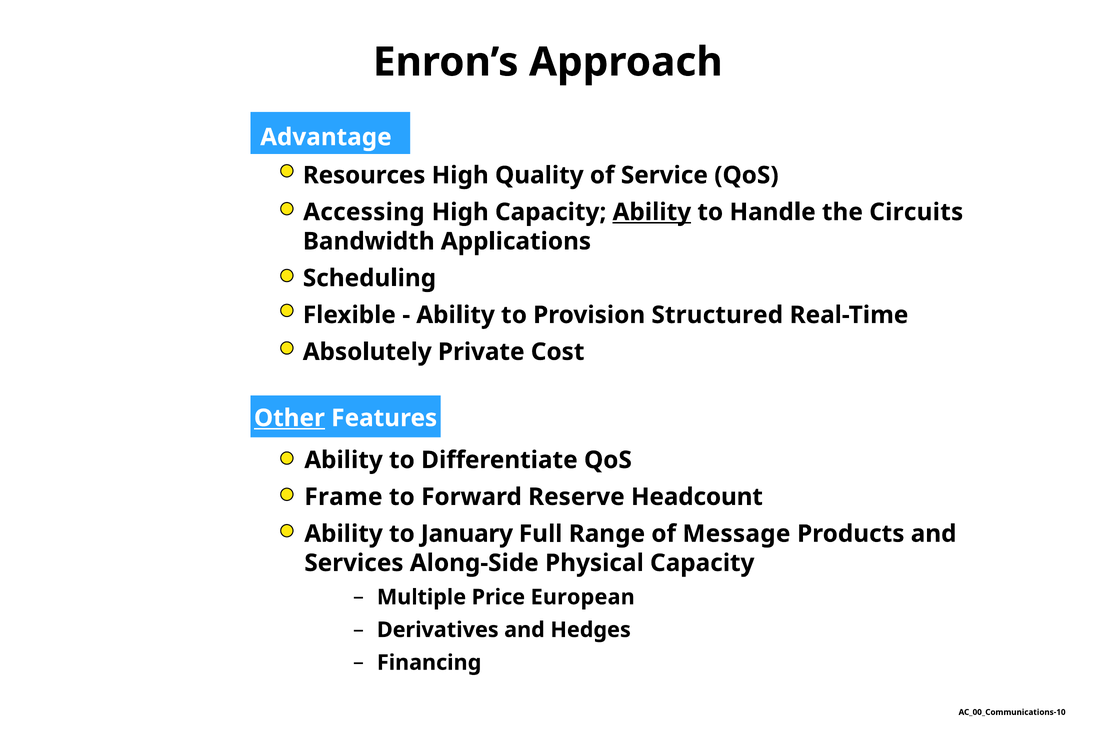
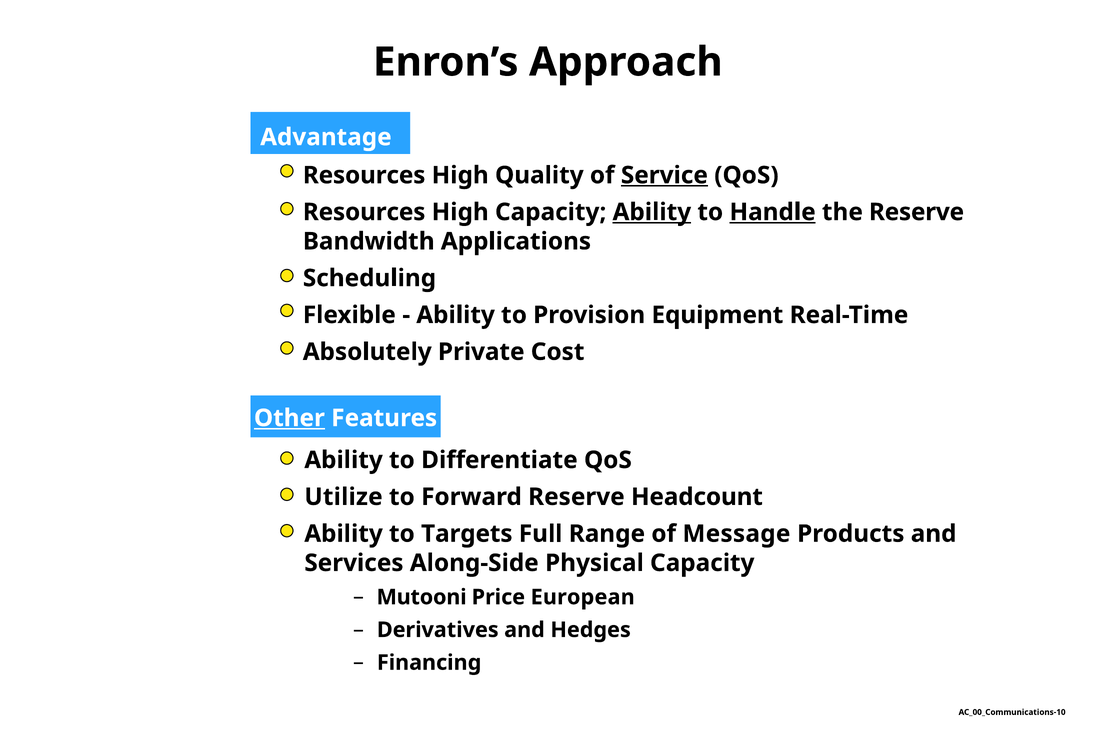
Service underline: none -> present (664, 175)
Accessing: Accessing -> Resources (364, 212)
Handle underline: none -> present (773, 212)
the Circuits: Circuits -> Reserve (917, 212)
Structured: Structured -> Equipment (717, 315)
Frame: Frame -> Utilize (343, 497)
January: January -> Targets (467, 533)
Multiple: Multiple -> Mutooni (422, 597)
